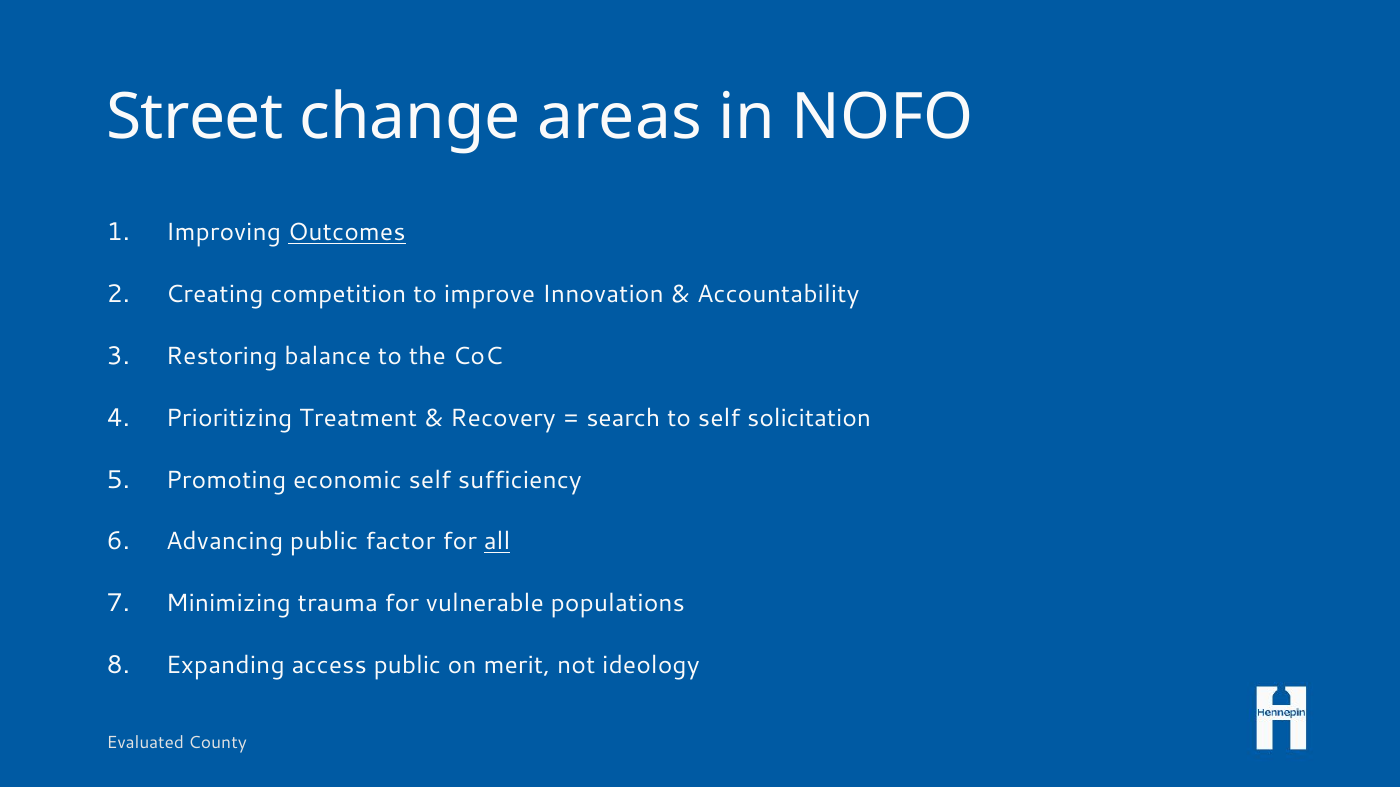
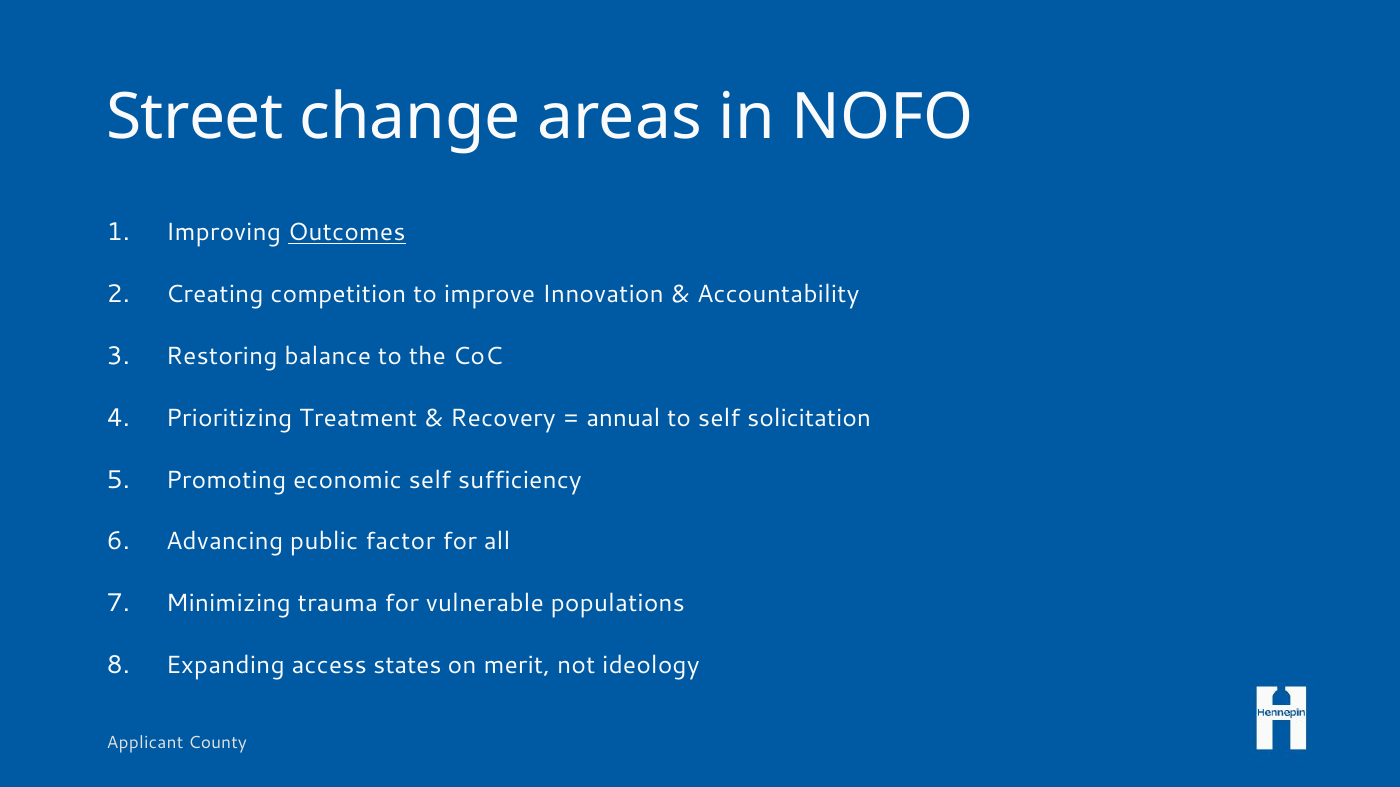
search: search -> annual (623, 418)
all underline: present -> none (497, 542)
access public: public -> states (407, 666)
Evaluated: Evaluated -> Applicant (145, 743)
